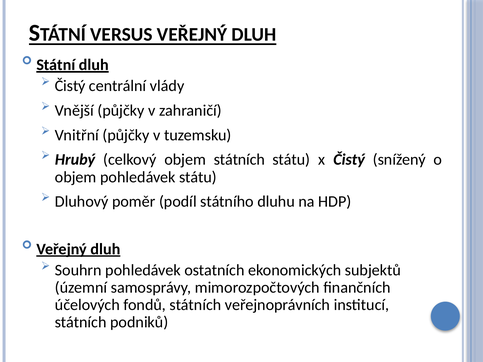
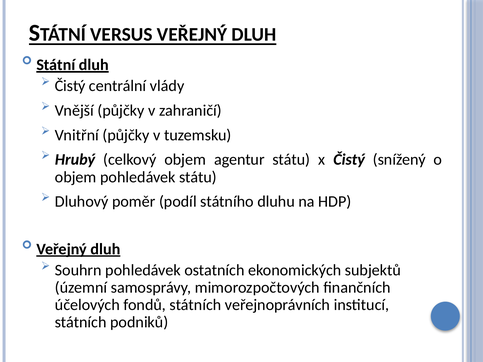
objem státních: státních -> agentur (239, 160)
